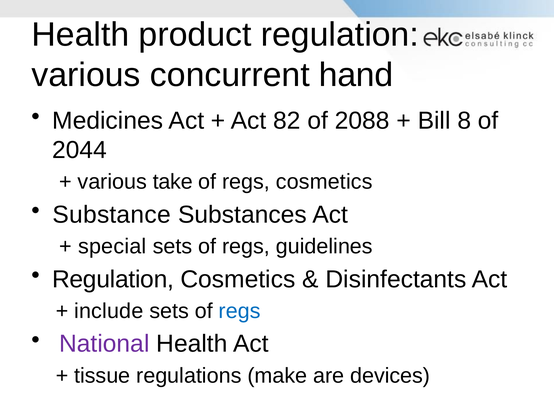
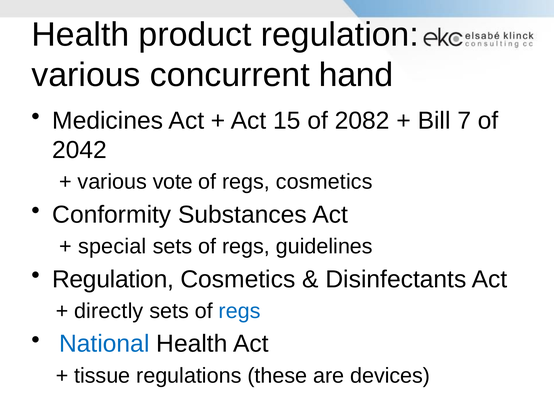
82: 82 -> 15 (287, 121)
2088: 2088 -> 2082 (362, 121)
8: 8 -> 7 (464, 121)
2044: 2044 -> 2042 (80, 150)
take: take -> vote (173, 182)
Substance: Substance -> Conformity (112, 215)
include: include -> directly (109, 311)
National colour: purple -> blue (104, 344)
make: make -> these (277, 376)
